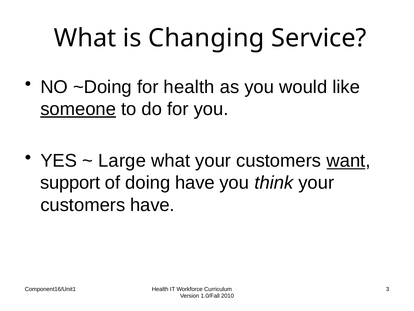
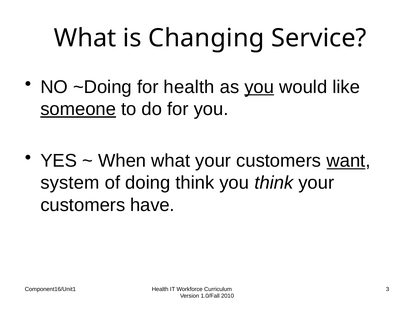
you underline: none -> present (259, 87)
Large: Large -> When (122, 160)
support: support -> system (70, 183)
doing have: have -> think (195, 183)
